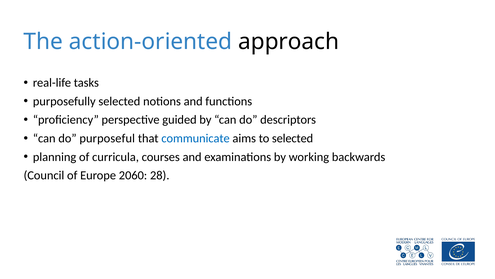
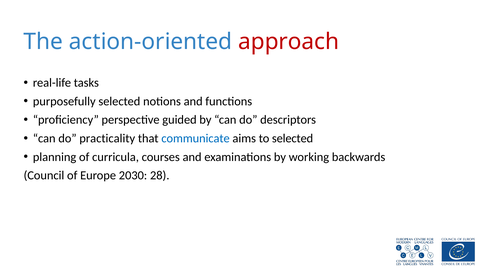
approach colour: black -> red (289, 42)
purposeful: purposeful -> practicality (107, 138)
2060: 2060 -> 2030 (133, 175)
